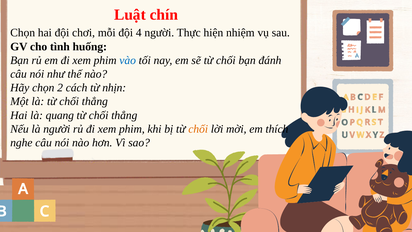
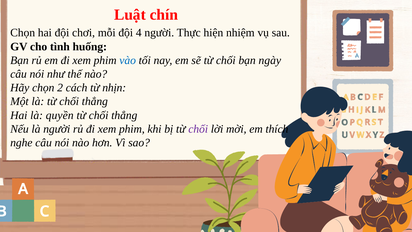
đánh: đánh -> ngày (270, 60)
quang: quang -> quyền (60, 115)
chối colour: orange -> purple (198, 129)
